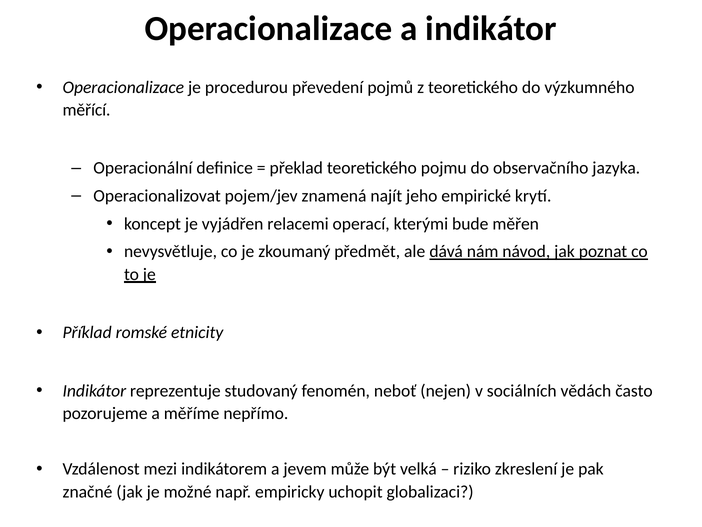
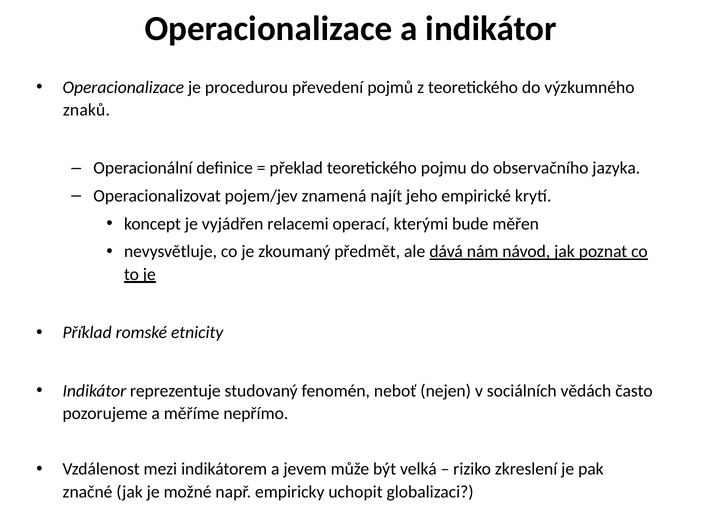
měřící: měřící -> znaků (86, 110)
